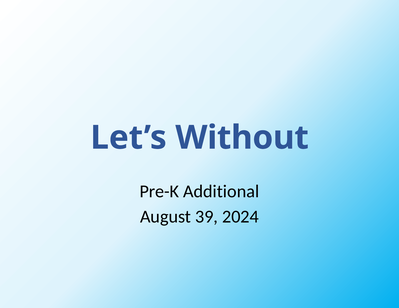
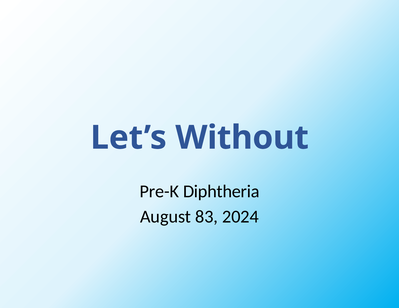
Additional: Additional -> Diphtheria (221, 192)
39: 39 -> 83 (207, 217)
